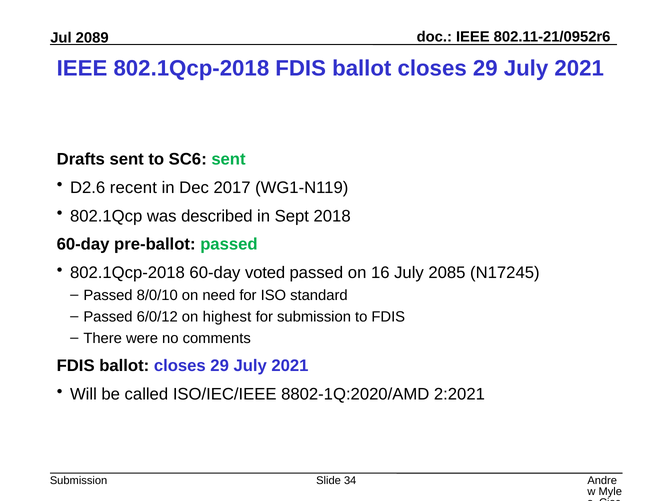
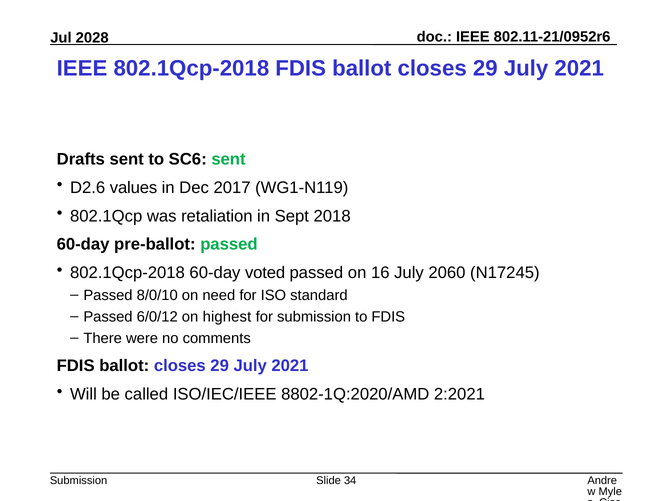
2089: 2089 -> 2028 (92, 38)
recent: recent -> values (134, 187)
described: described -> retaliation (217, 216)
2085: 2085 -> 2060 (447, 272)
